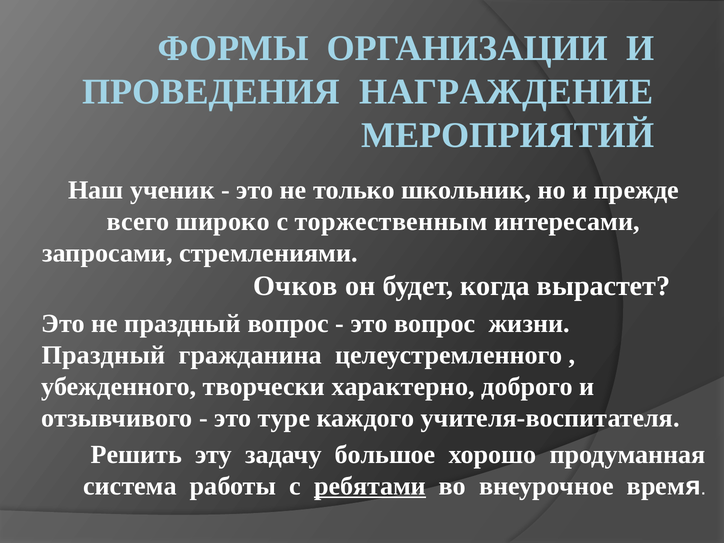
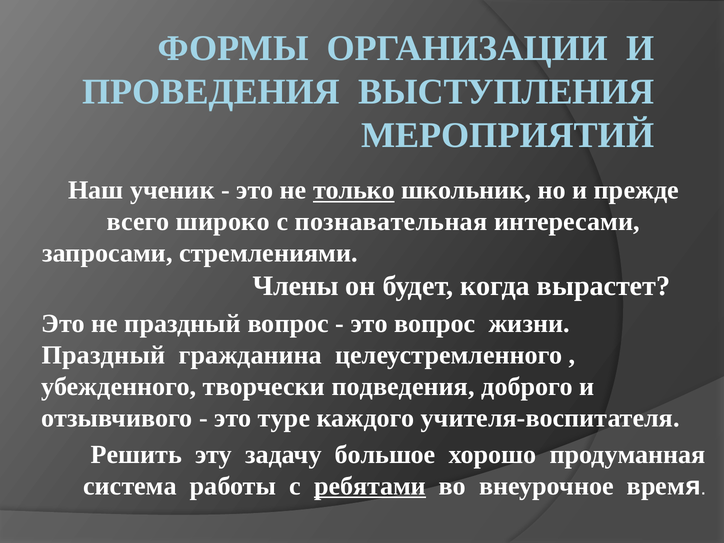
НАГРАЖДЕНИЕ: НАГРАЖДЕНИЕ -> ВЫСТУПЛЕНИЯ (506, 92)
только underline: none -> present (354, 190)
торжественным: торжественным -> познавательная (391, 222)
Очков: Очков -> Члены (296, 286)
характерно: характерно -> подведения (403, 386)
